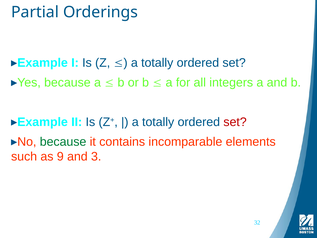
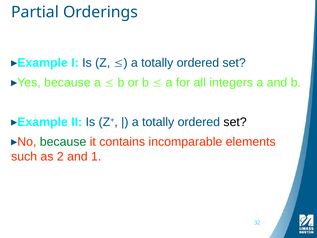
set colour: red -> black (235, 122)
9: 9 -> 2 (60, 156)
3: 3 -> 1 (96, 156)
